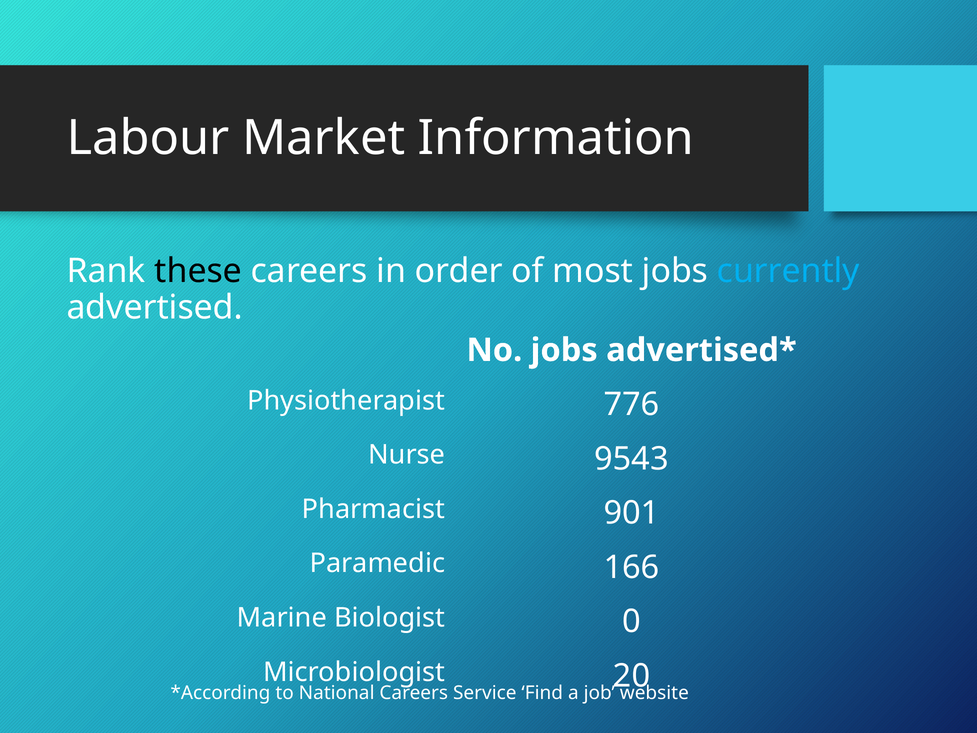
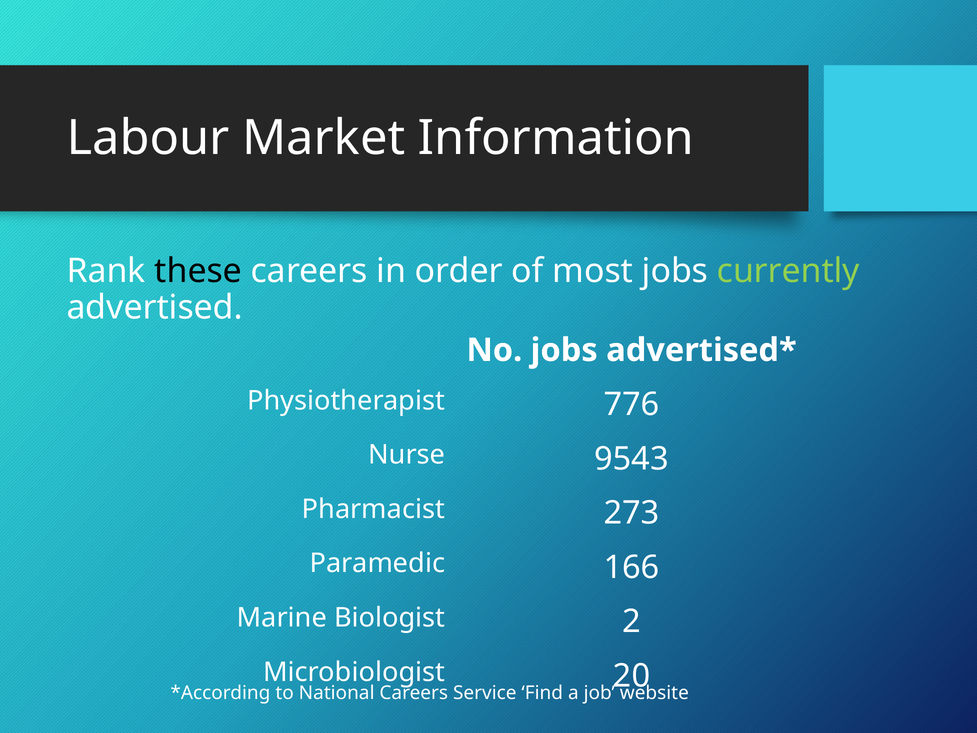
currently colour: light blue -> light green (788, 271)
901: 901 -> 273 (632, 513)
0: 0 -> 2 (632, 621)
